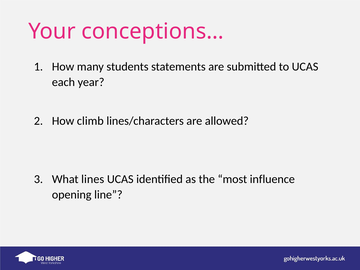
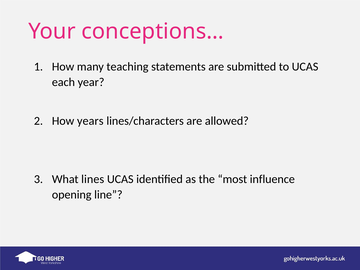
students: students -> teaching (127, 67)
climb: climb -> years (90, 121)
